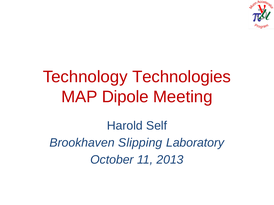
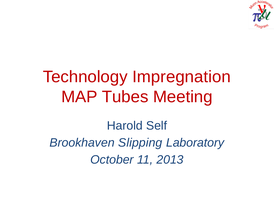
Technologies: Technologies -> Impregnation (182, 77)
Dipole: Dipole -> Tubes (125, 97)
